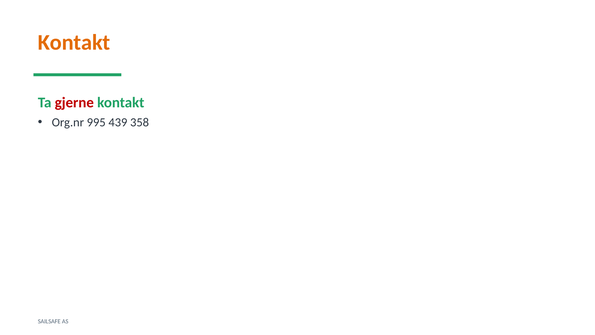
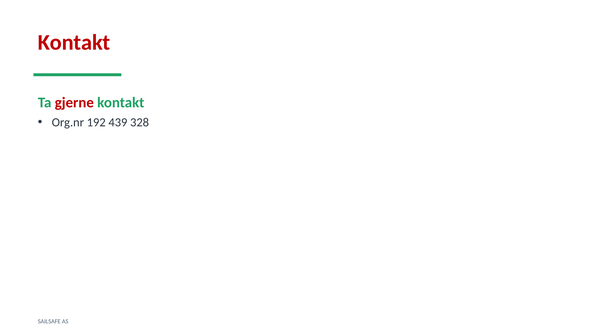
Kontakt colour: orange -> red (74, 42)
995: 995 -> 192 (96, 122)
358: 358 -> 328 (140, 122)
